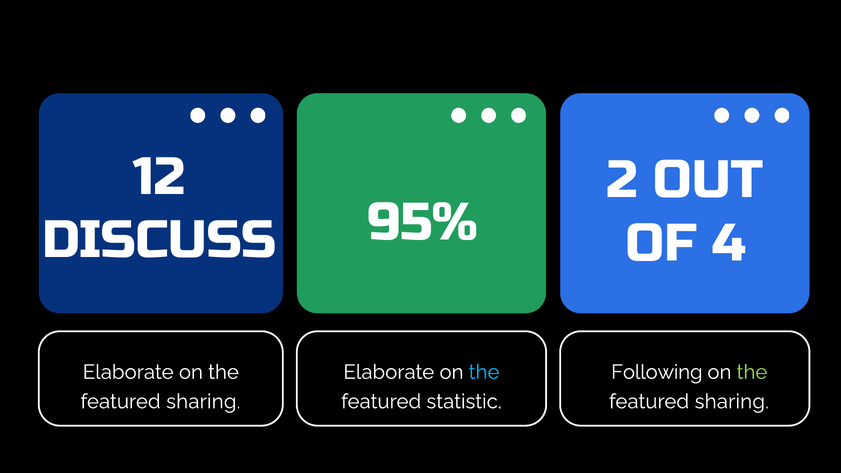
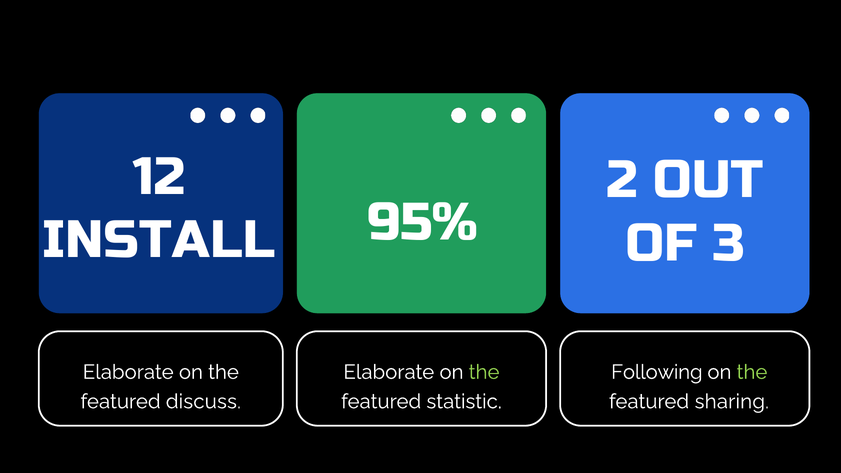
DISCUSS: DISCUSS -> INSTALL (159, 240)
4: 4 -> 3 (729, 243)
the colour: light blue -> light green (484, 372)
sharing: sharing -> discuss (203, 402)
